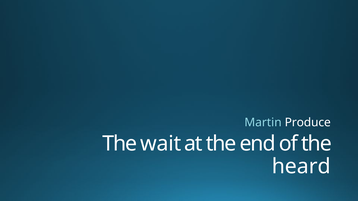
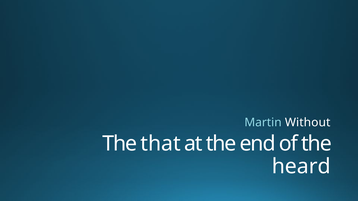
Produce: Produce -> Without (308, 123)
wait: wait -> that (161, 144)
